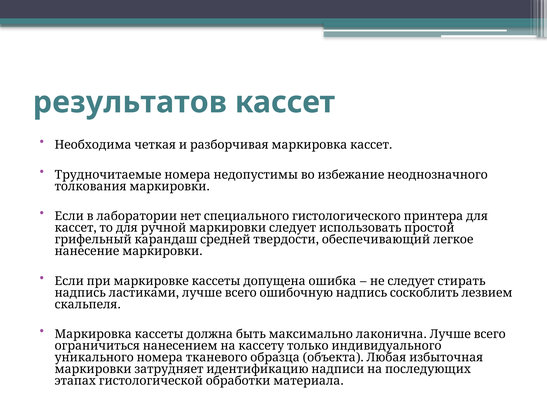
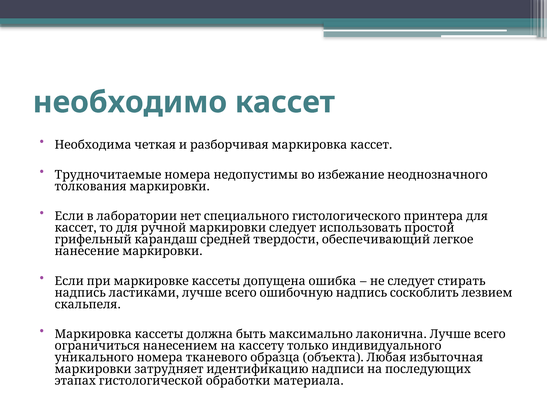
результатов: результатов -> необходимо (130, 102)
